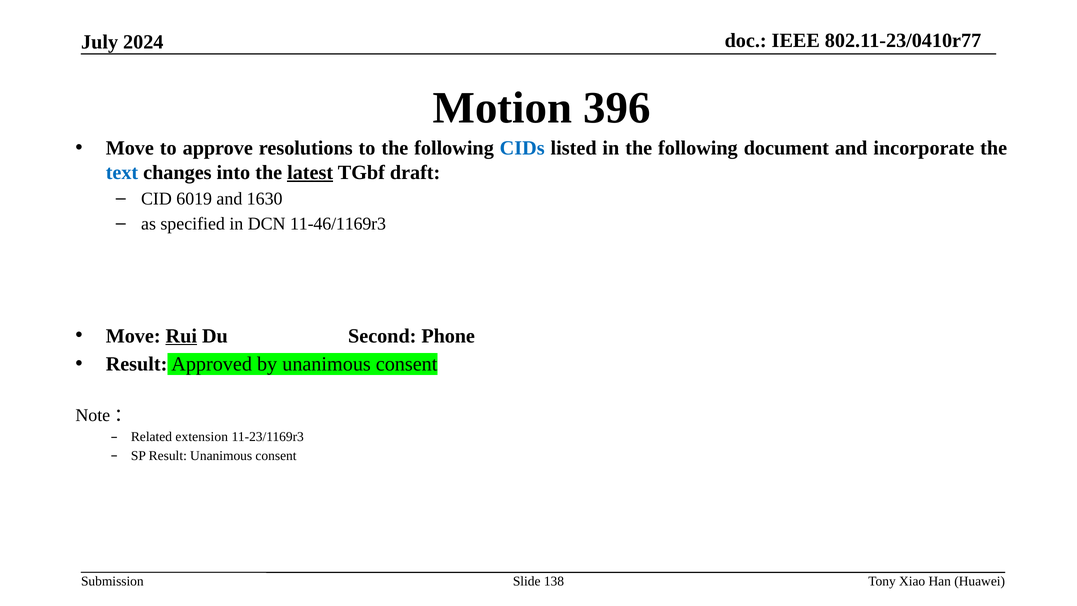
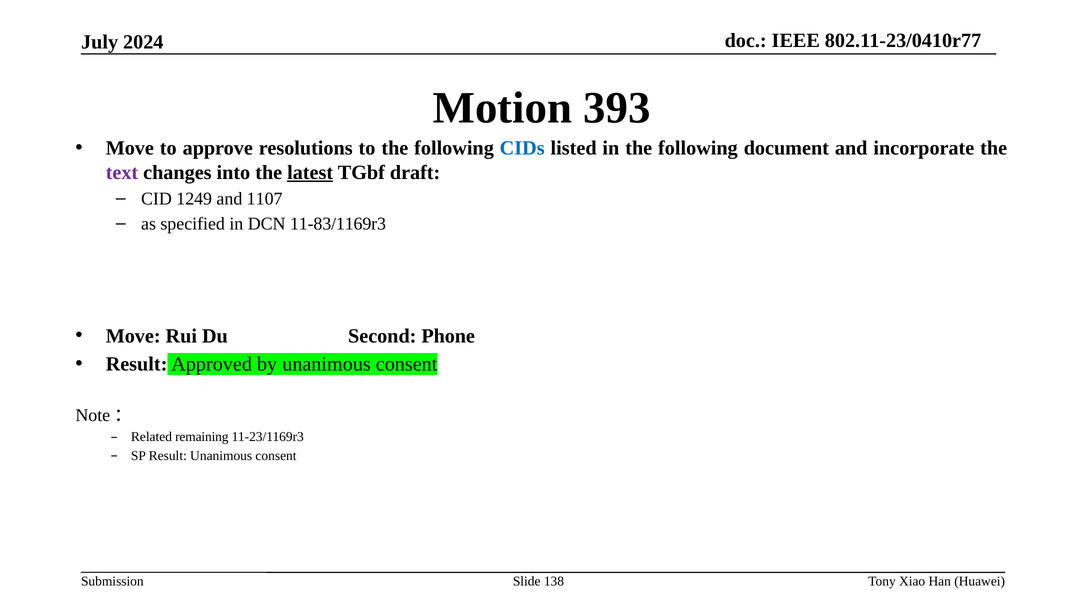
396: 396 -> 393 (617, 108)
text colour: blue -> purple (122, 172)
6019: 6019 -> 1249 (194, 199)
1630: 1630 -> 1107 (265, 199)
11-46/1169r3: 11-46/1169r3 -> 11-83/1169r3 (338, 224)
Rui underline: present -> none (181, 336)
extension: extension -> remaining (202, 437)
